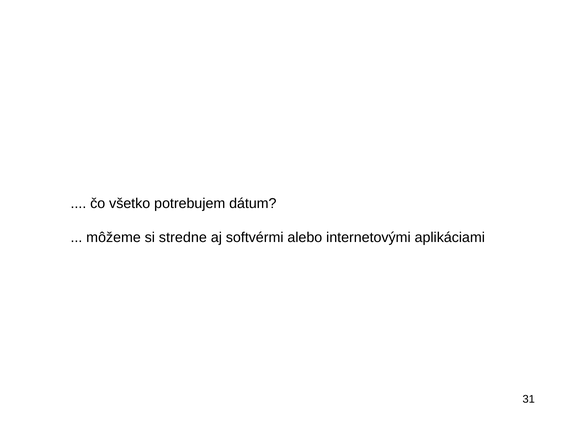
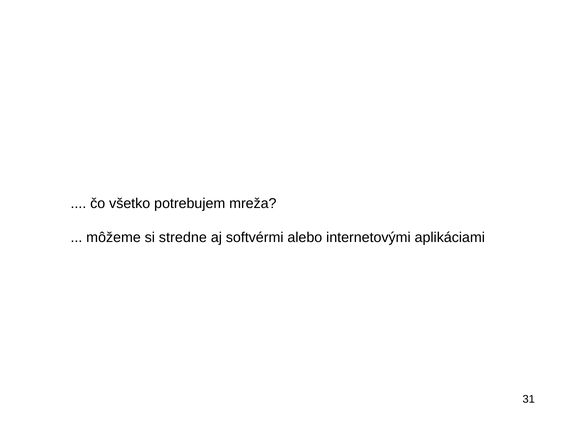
dátum: dátum -> mreža (253, 203)
